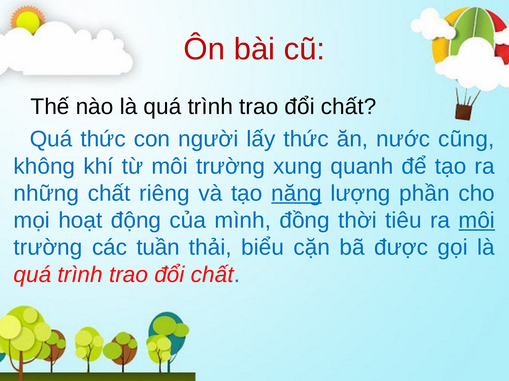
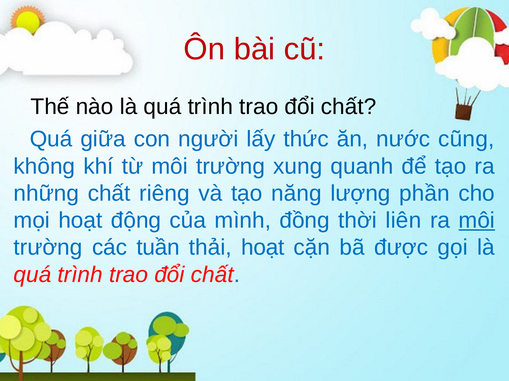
Quá thức: thức -> giữa (103, 139)
năng underline: present -> none (296, 194)
tiêu: tiêu -> liên (403, 221)
thải biểu: biểu -> hoạt (263, 248)
